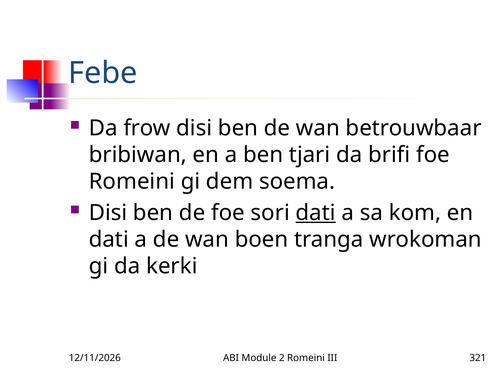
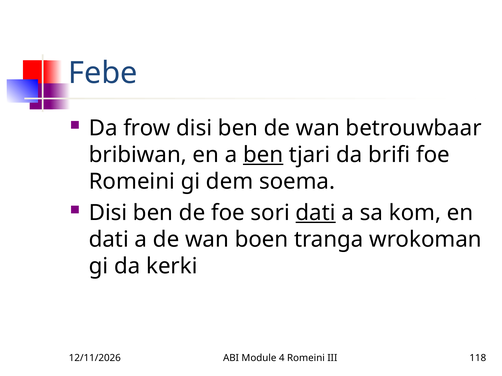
ben underline: none -> present (263, 155)
2: 2 -> 4 (282, 359)
321: 321 -> 118 (478, 359)
